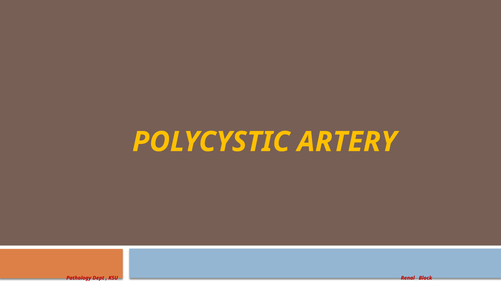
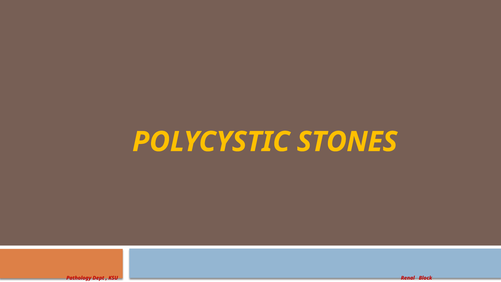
ARTERY: ARTERY -> STONES (347, 142)
